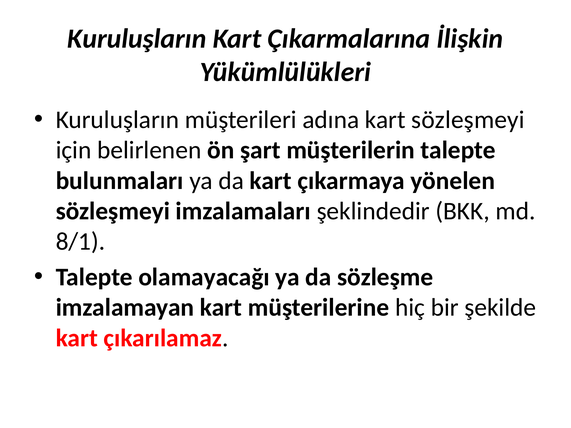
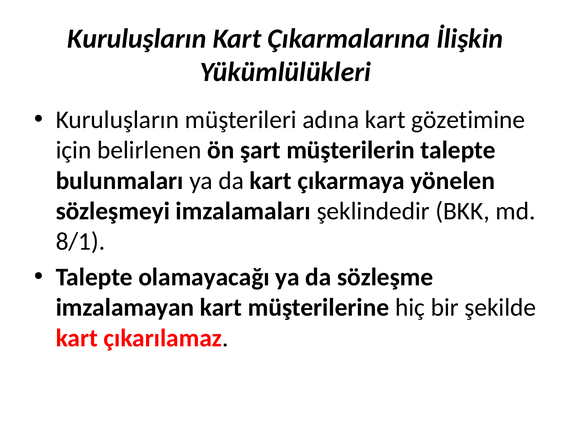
kart sözleşmeyi: sözleşmeyi -> gözetimine (468, 120)
